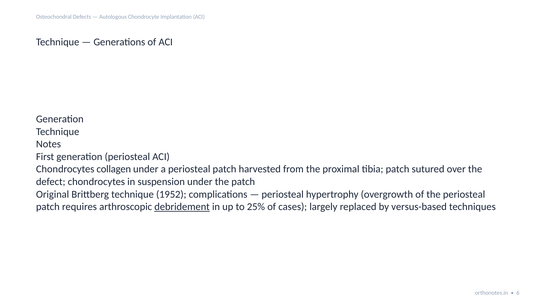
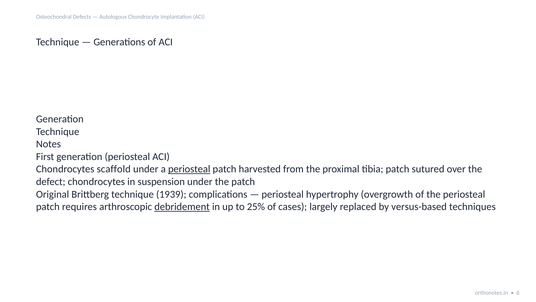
collagen: collagen -> scaffold (114, 169)
periosteal underline: none -> present (189, 169)
1952: 1952 -> 1939 (171, 194)
